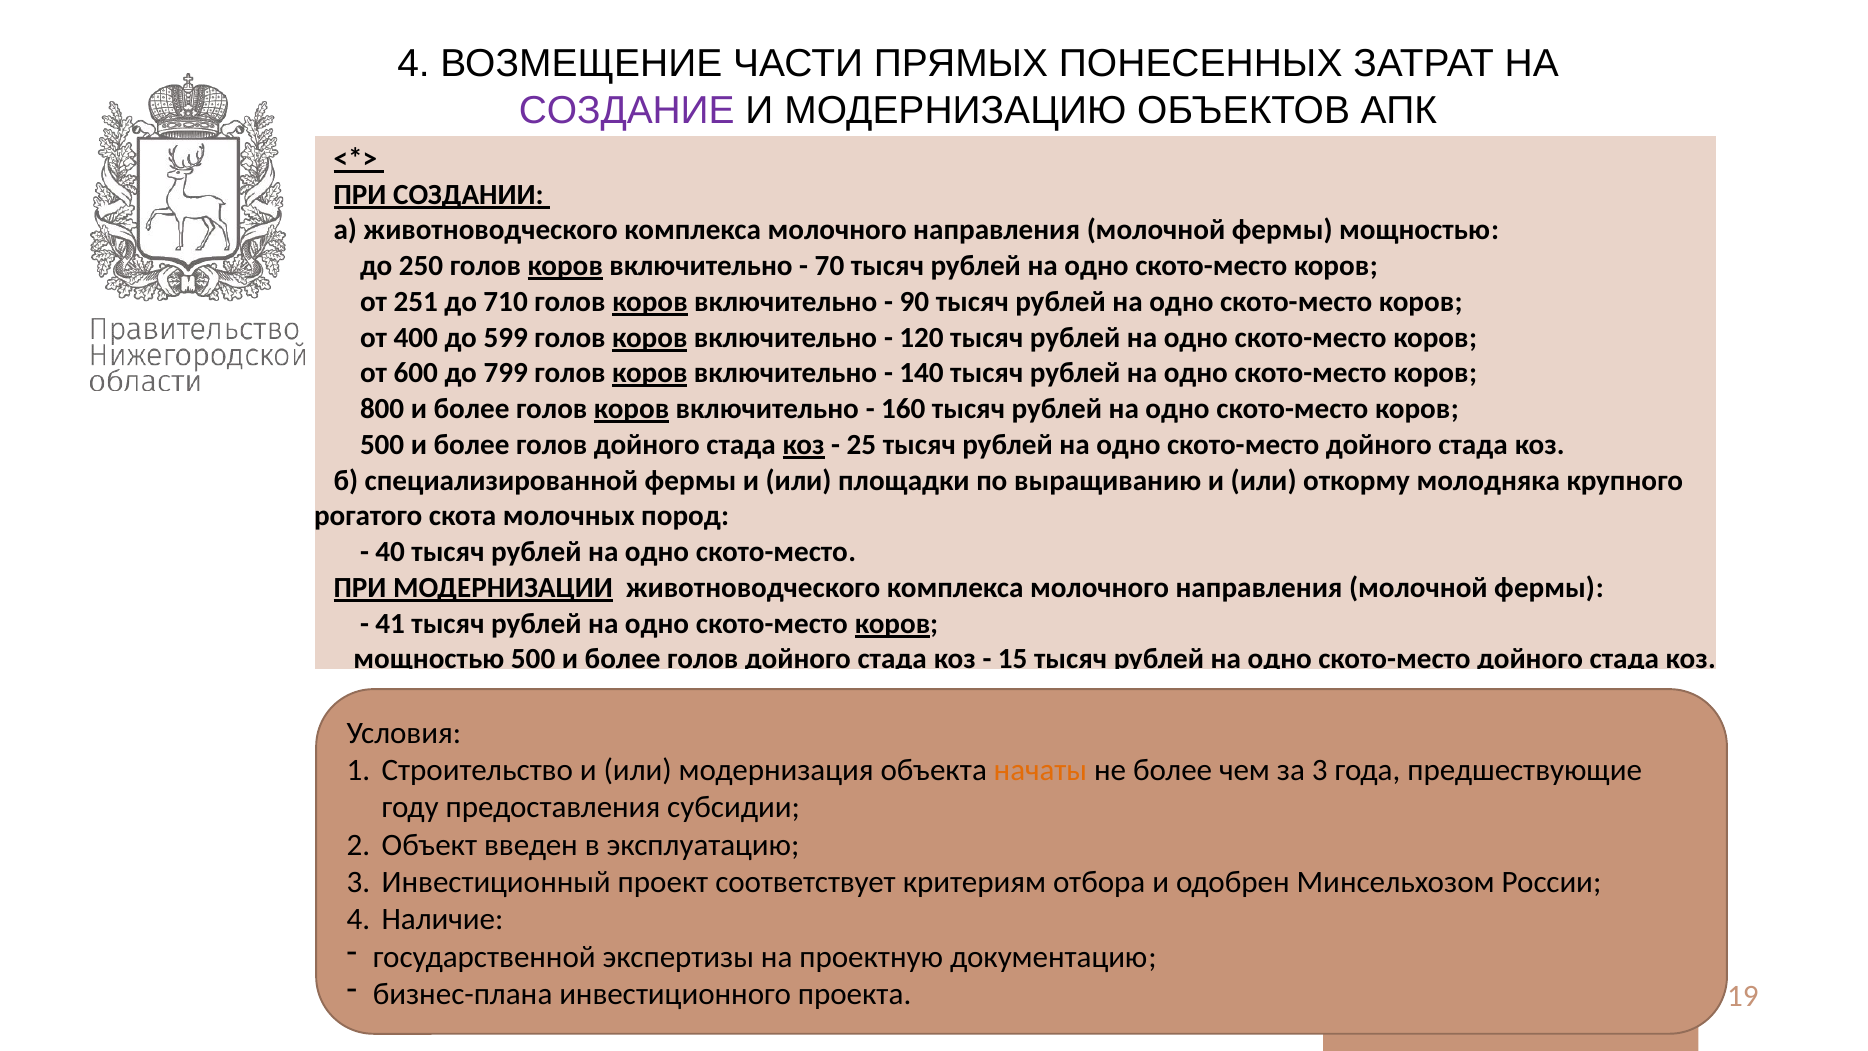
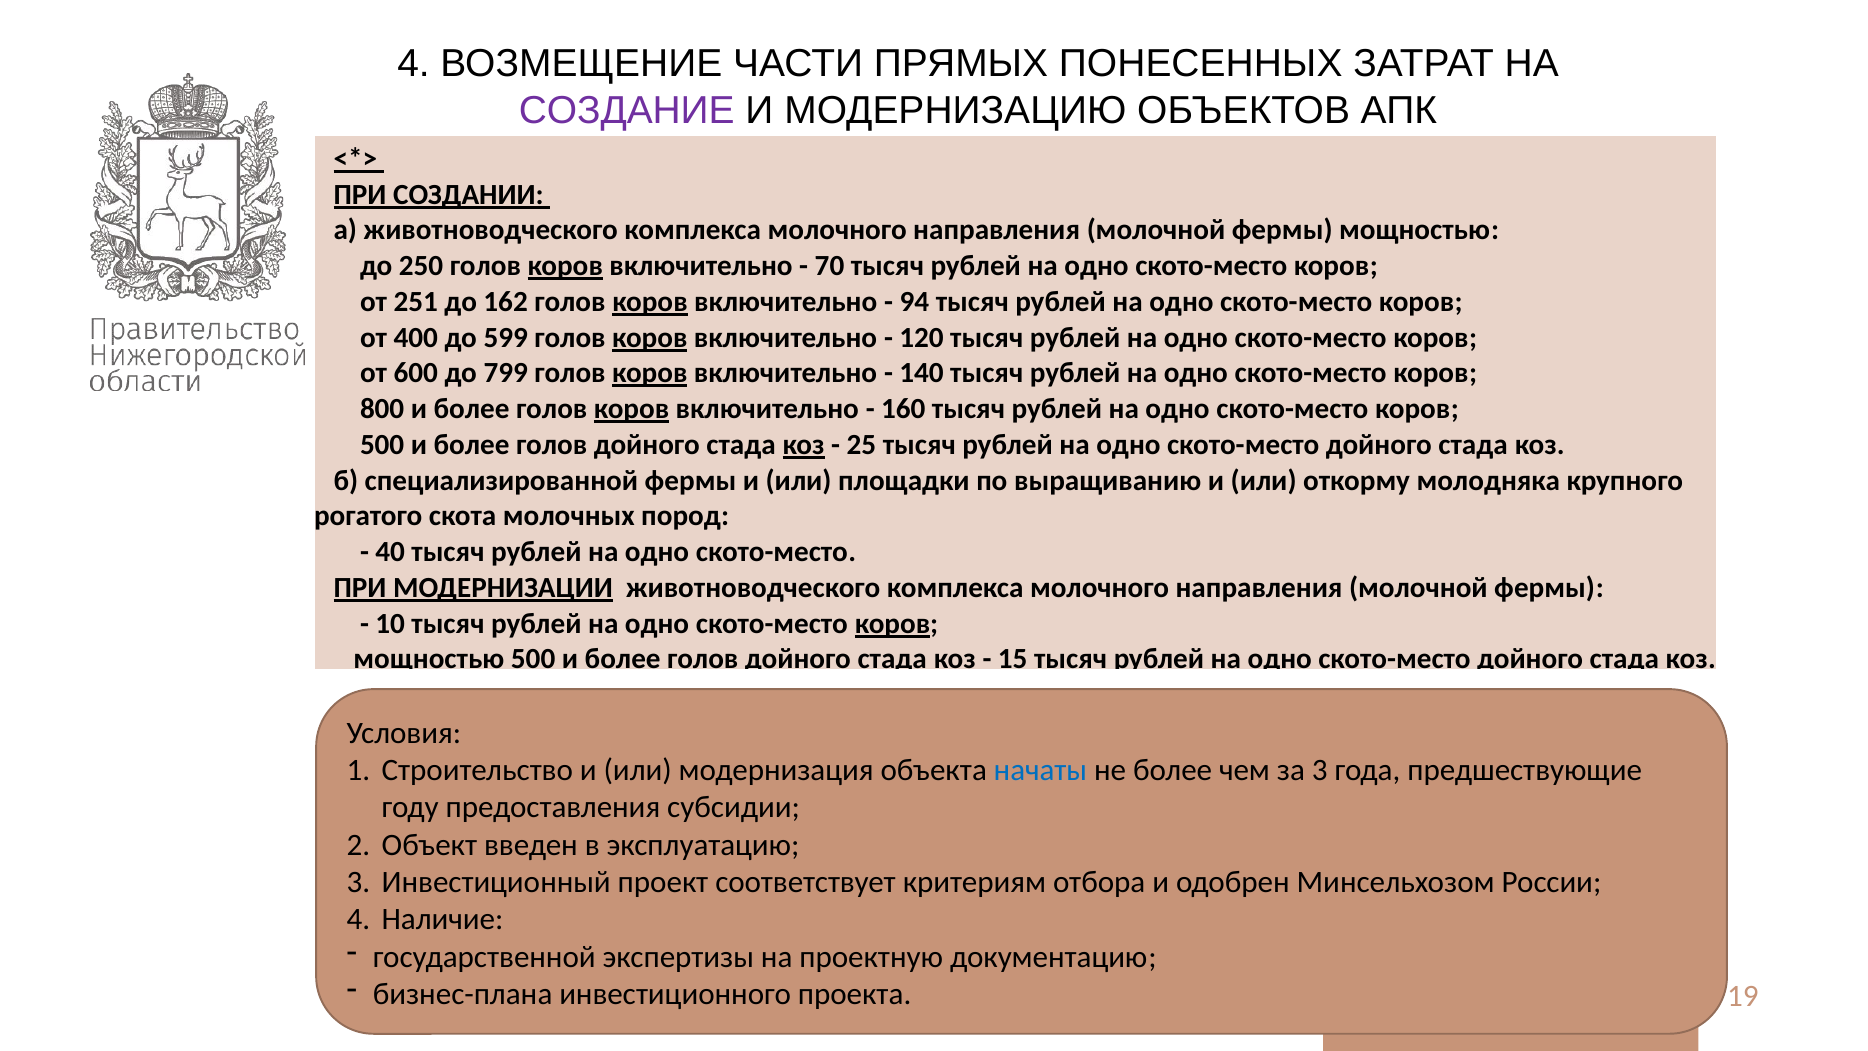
710: 710 -> 162 (506, 302)
90: 90 -> 94 (914, 302)
41: 41 -> 10 (390, 623)
начаты colour: orange -> blue (1040, 770)
